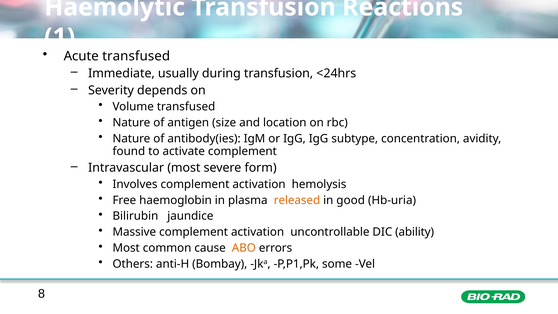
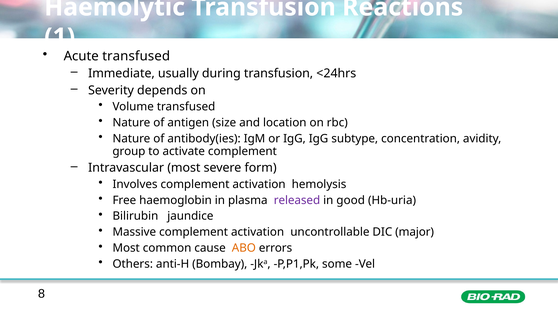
found: found -> group (129, 151)
released colour: orange -> purple (297, 200)
ability: ability -> major (415, 232)
